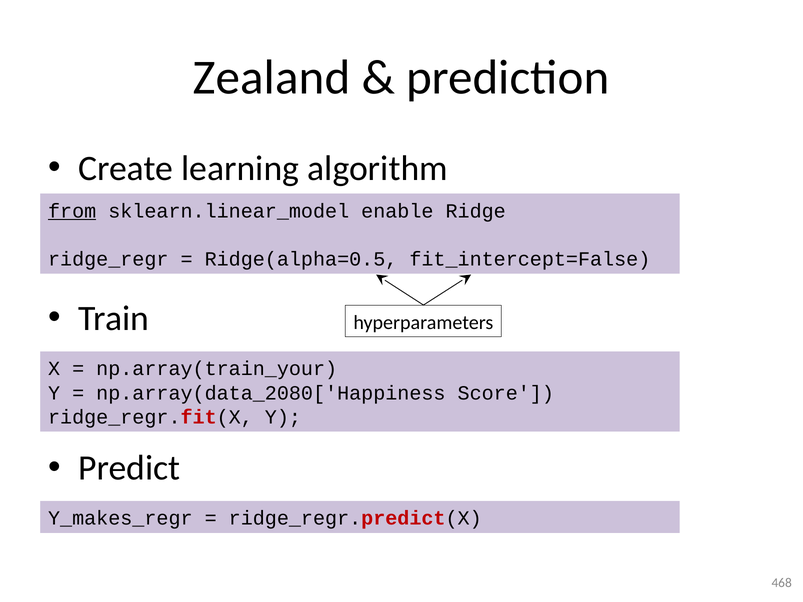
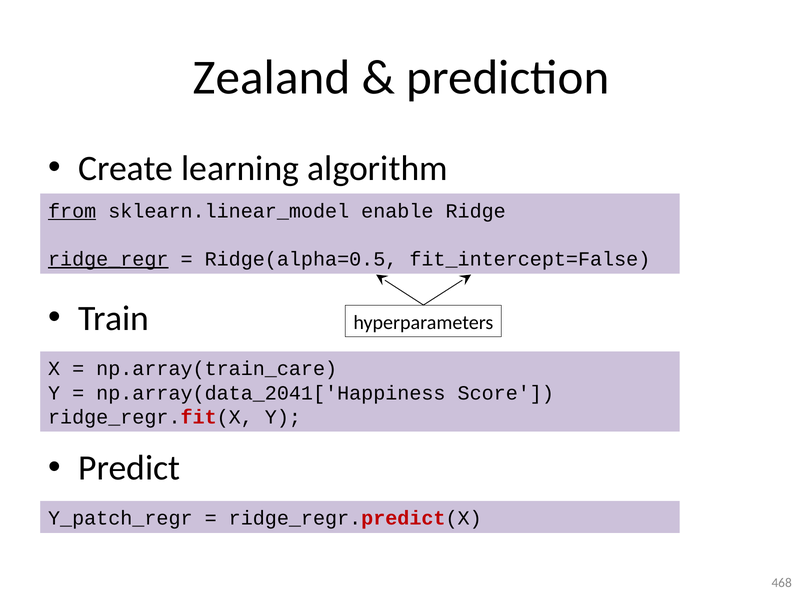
ridge_regr underline: none -> present (108, 259)
np.array(train_your: np.array(train_your -> np.array(train_care (217, 369)
np.array(data_2080['Happiness: np.array(data_2080['Happiness -> np.array(data_2041['Happiness (271, 393)
Y_makes_regr: Y_makes_regr -> Y_patch_regr (120, 519)
